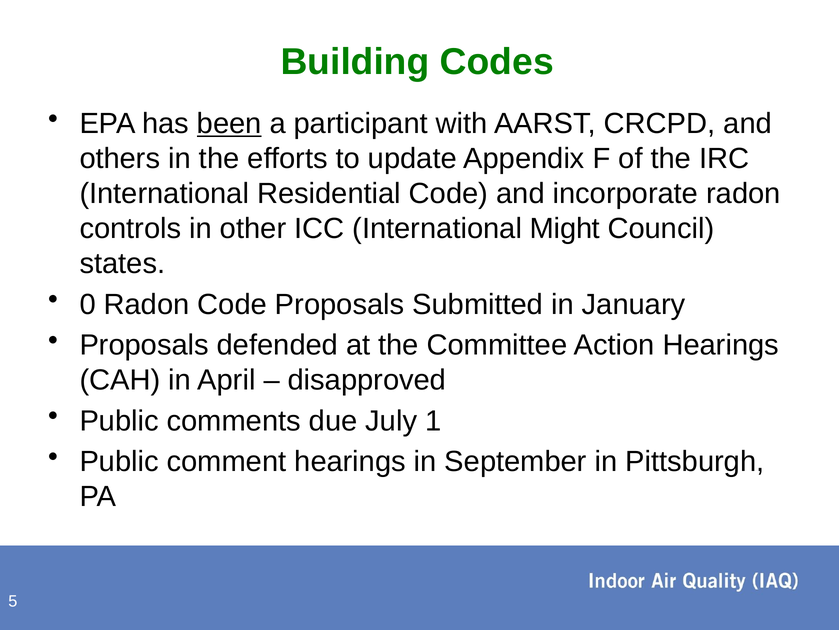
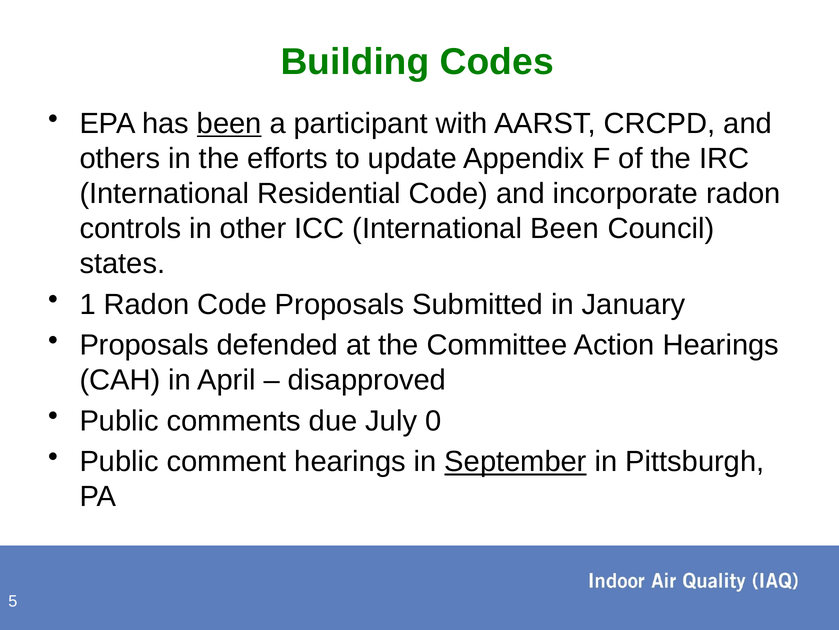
International Might: Might -> Been (565, 228)
0: 0 -> 1 (88, 304)
1: 1 -> 0 (433, 421)
September underline: none -> present (516, 461)
